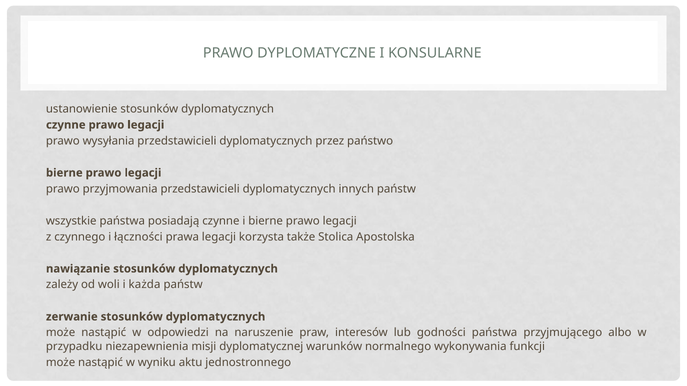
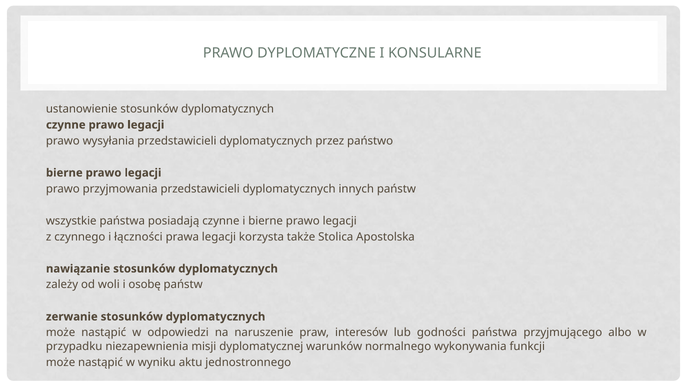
każda: każda -> osobę (145, 285)
